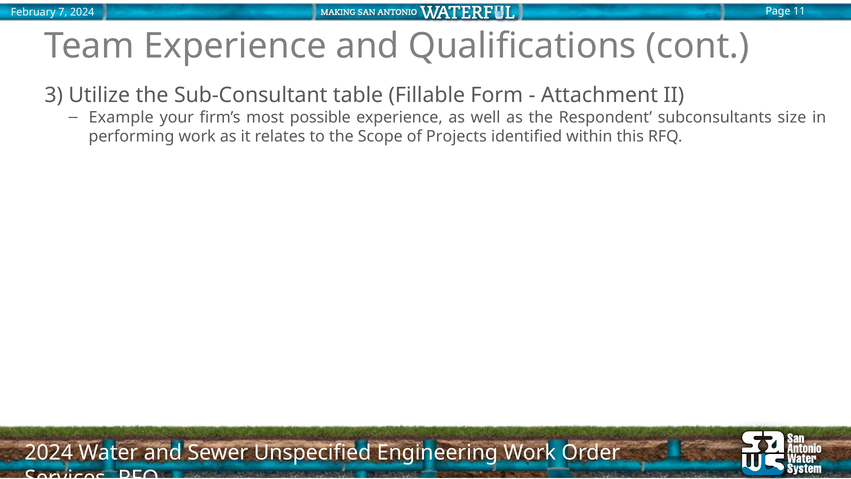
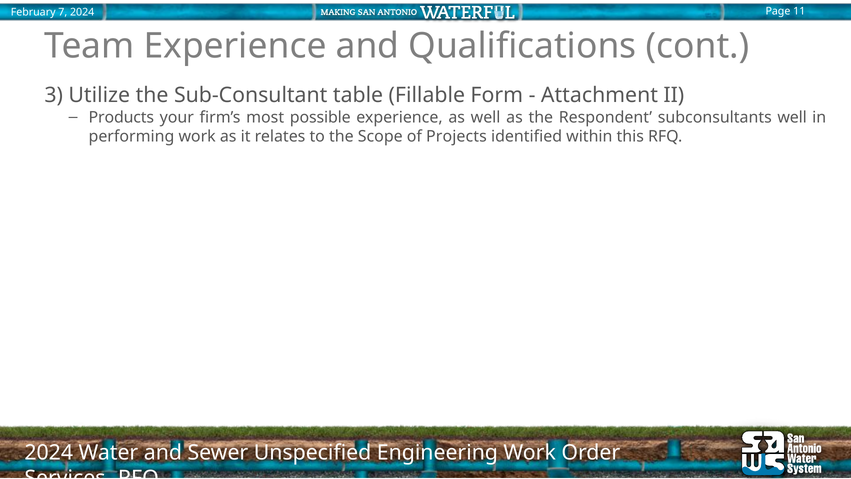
Example: Example -> Products (121, 117)
subconsultants size: size -> well (792, 117)
